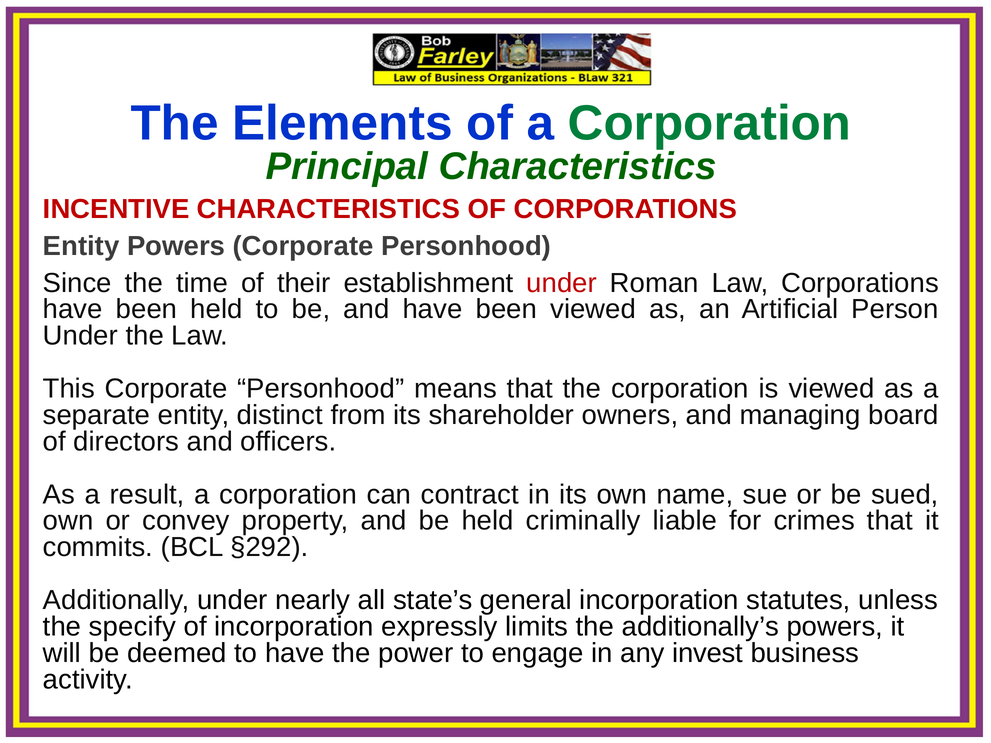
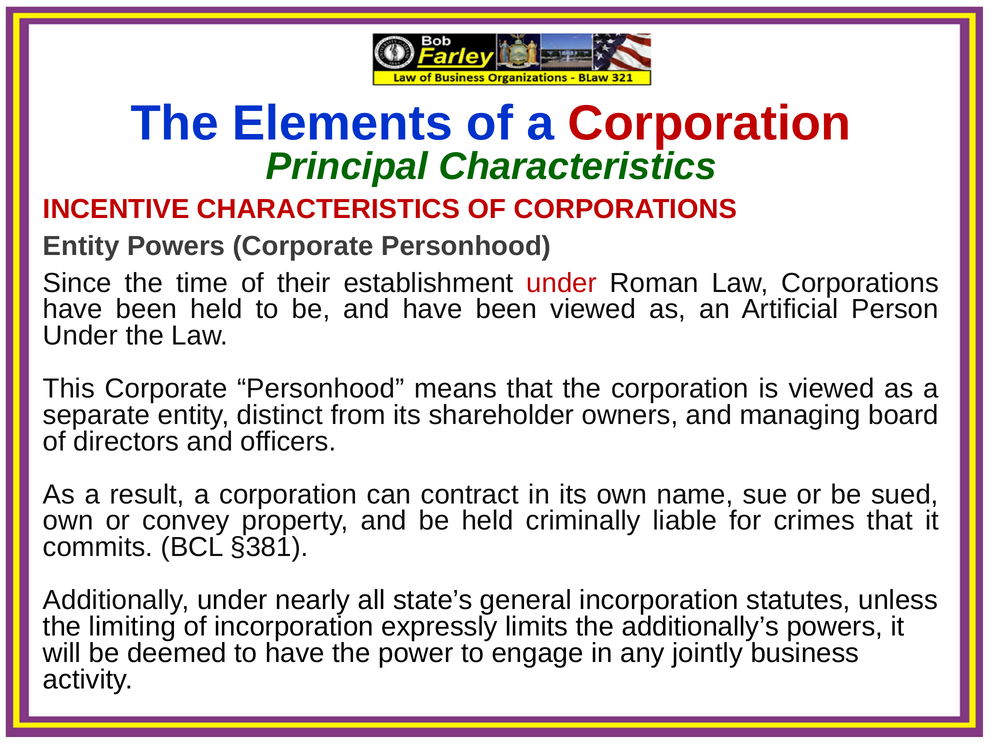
Corporation colour: green -> red (710, 124)
§292: §292 -> §381 (269, 548)
specify: specify -> limiting (132, 627)
invest: invest -> jointly (708, 653)
